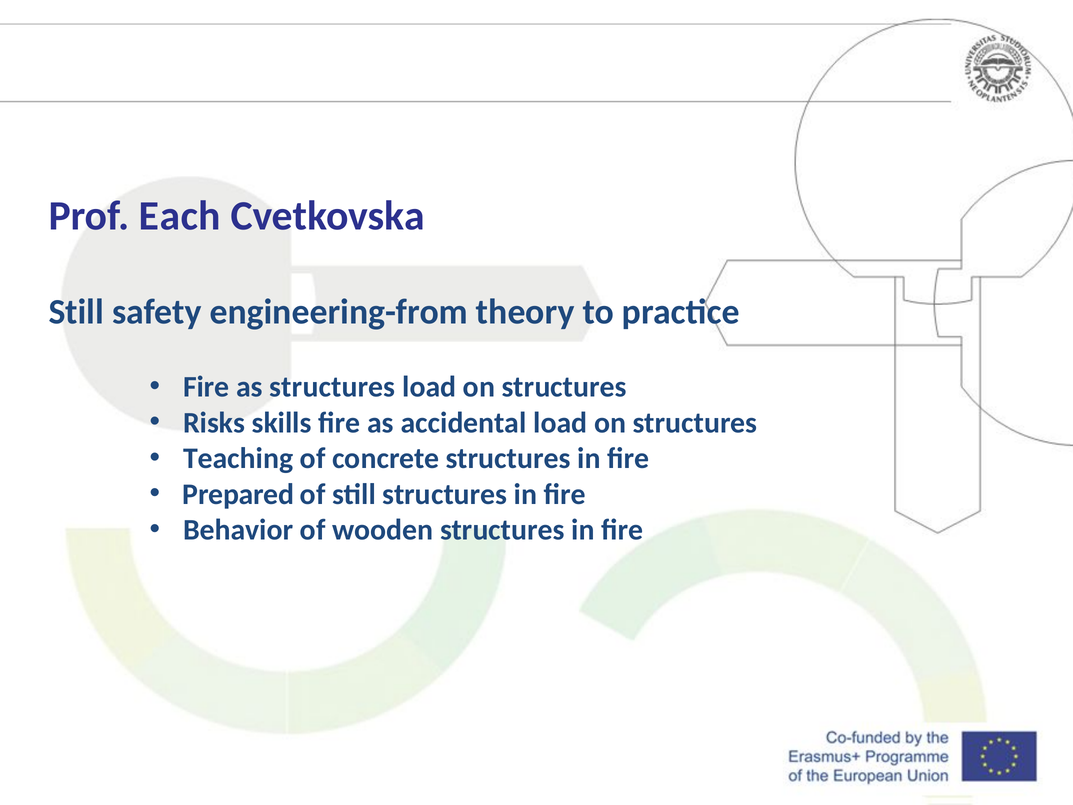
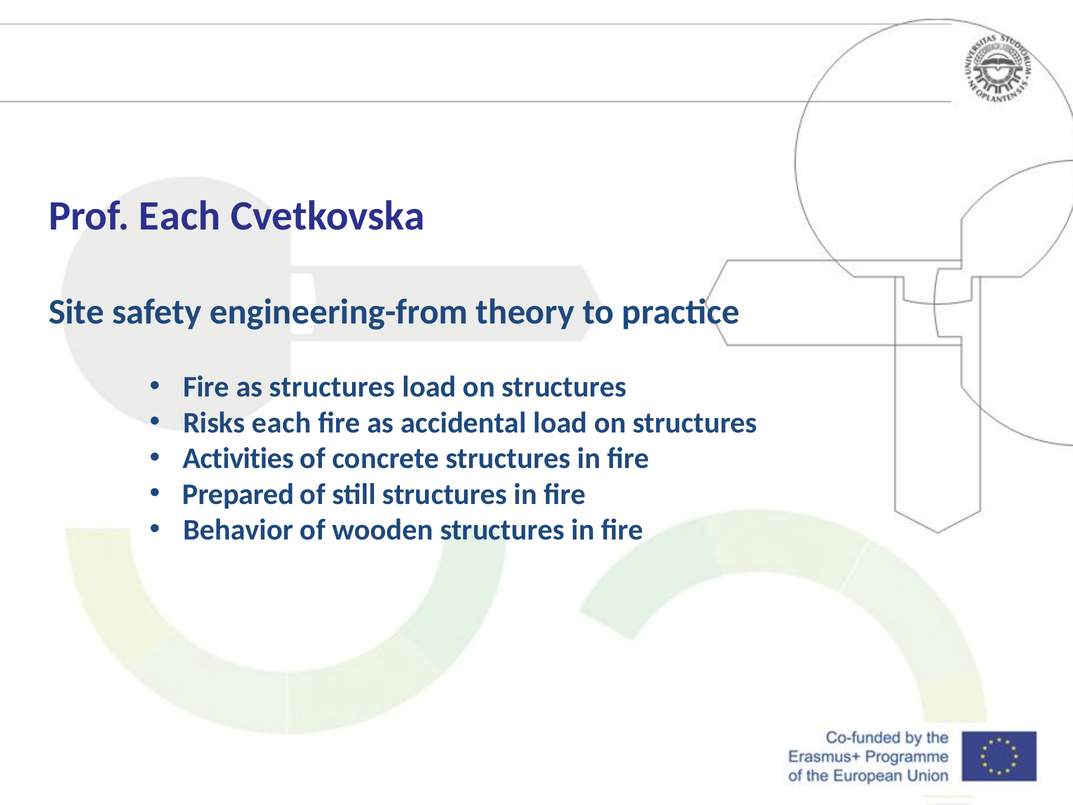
Still: Still -> Site (76, 312)
Risks skills: skills -> each (282, 423)
Teaching: Teaching -> Activities (238, 458)
